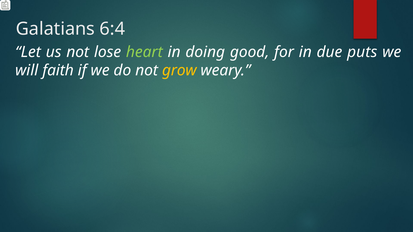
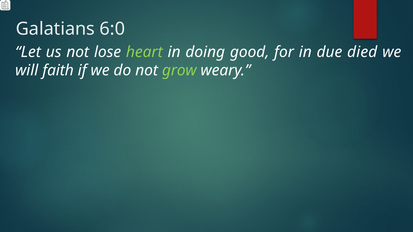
6:4: 6:4 -> 6:0 (112, 29)
puts: puts -> died (362, 52)
grow colour: yellow -> light green (179, 71)
